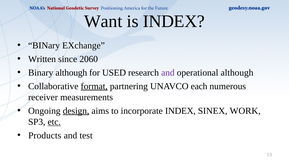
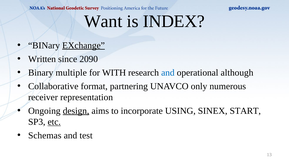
EXchange underline: none -> present (84, 46)
2060: 2060 -> 2090 (89, 59)
Binary although: although -> multiple (71, 73)
USED: USED -> WITH (114, 73)
and colour: purple -> blue (168, 73)
format underline: present -> none (94, 86)
each: each -> only (199, 86)
measurements: measurements -> representation (87, 98)
incorporate INDEX: INDEX -> USING (180, 111)
WORK: WORK -> START (245, 111)
Products: Products -> Schemas (45, 136)
